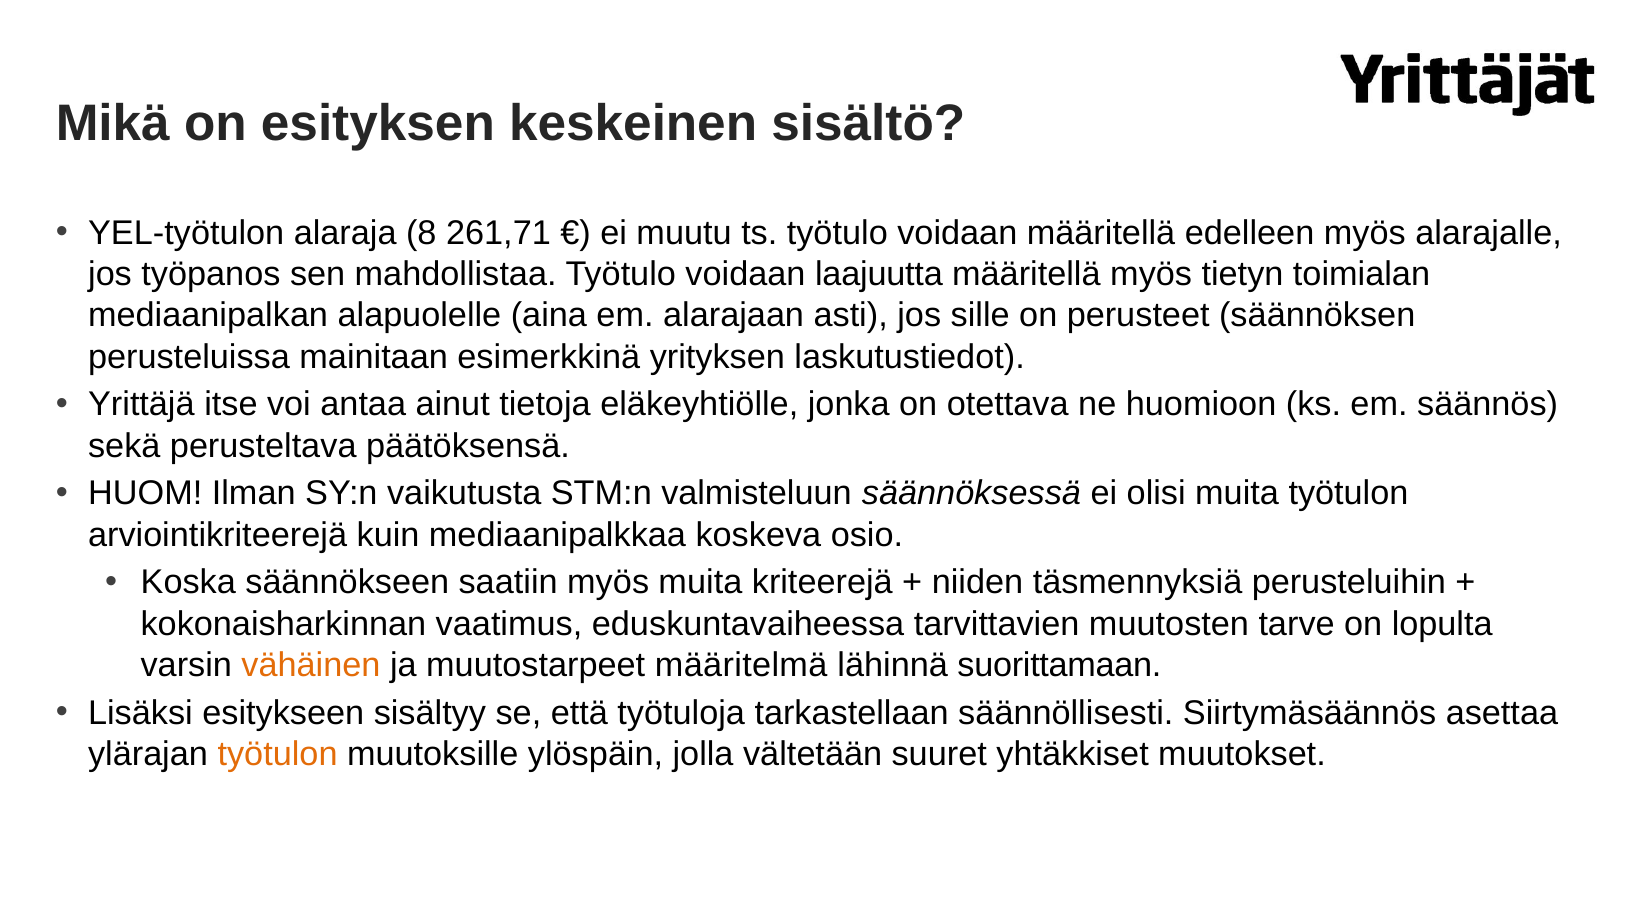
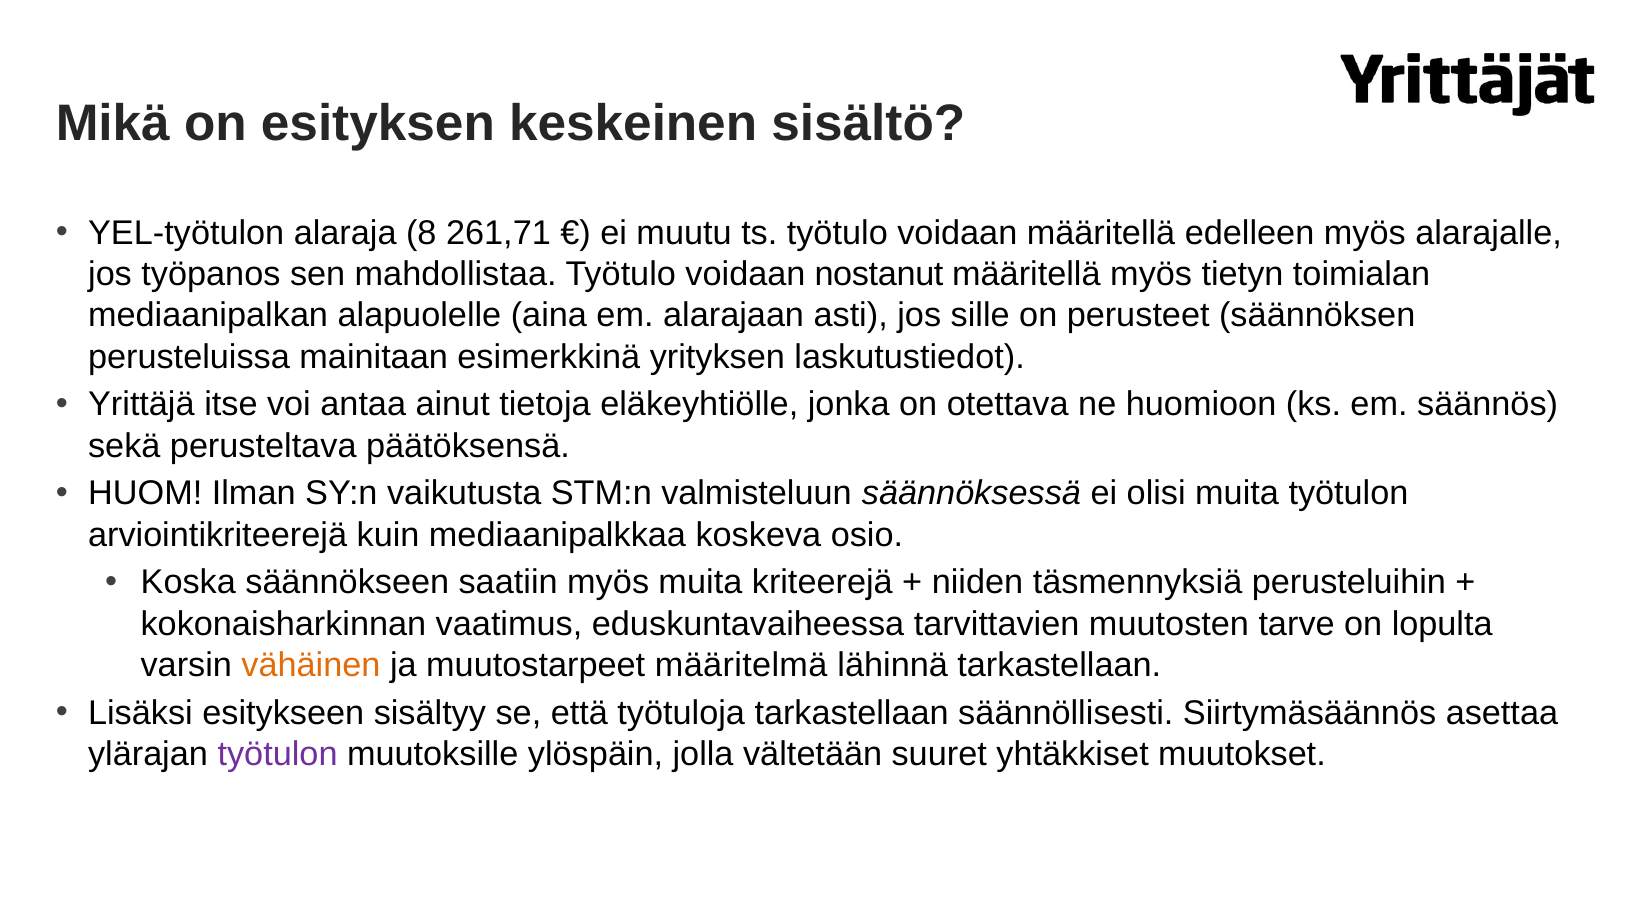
laajuutta: laajuutta -> nostanut (879, 275)
lähinnä suorittamaan: suorittamaan -> tarkastellaan (1059, 665)
työtulon colour: orange -> purple (278, 754)
